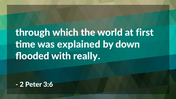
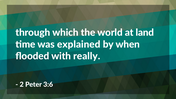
first: first -> land (145, 33)
down: down -> when (128, 44)
